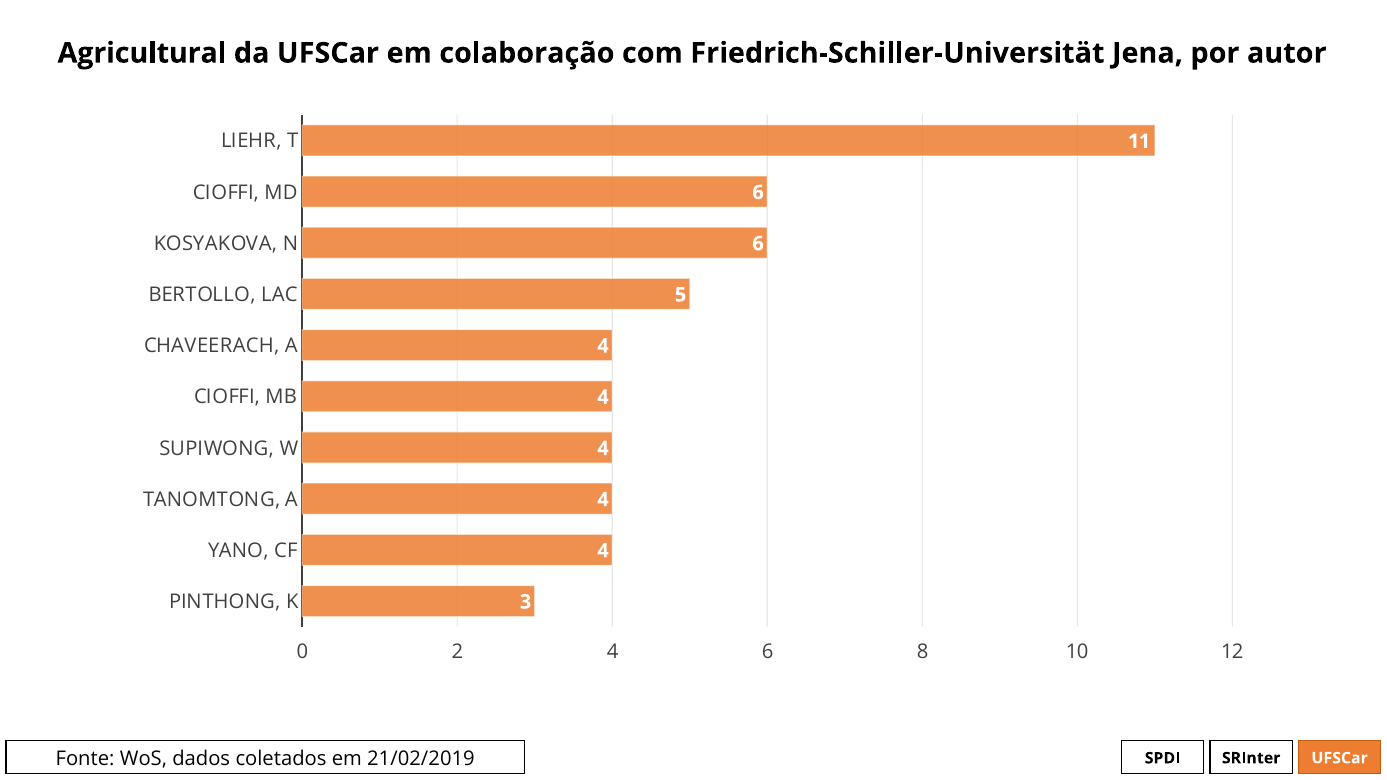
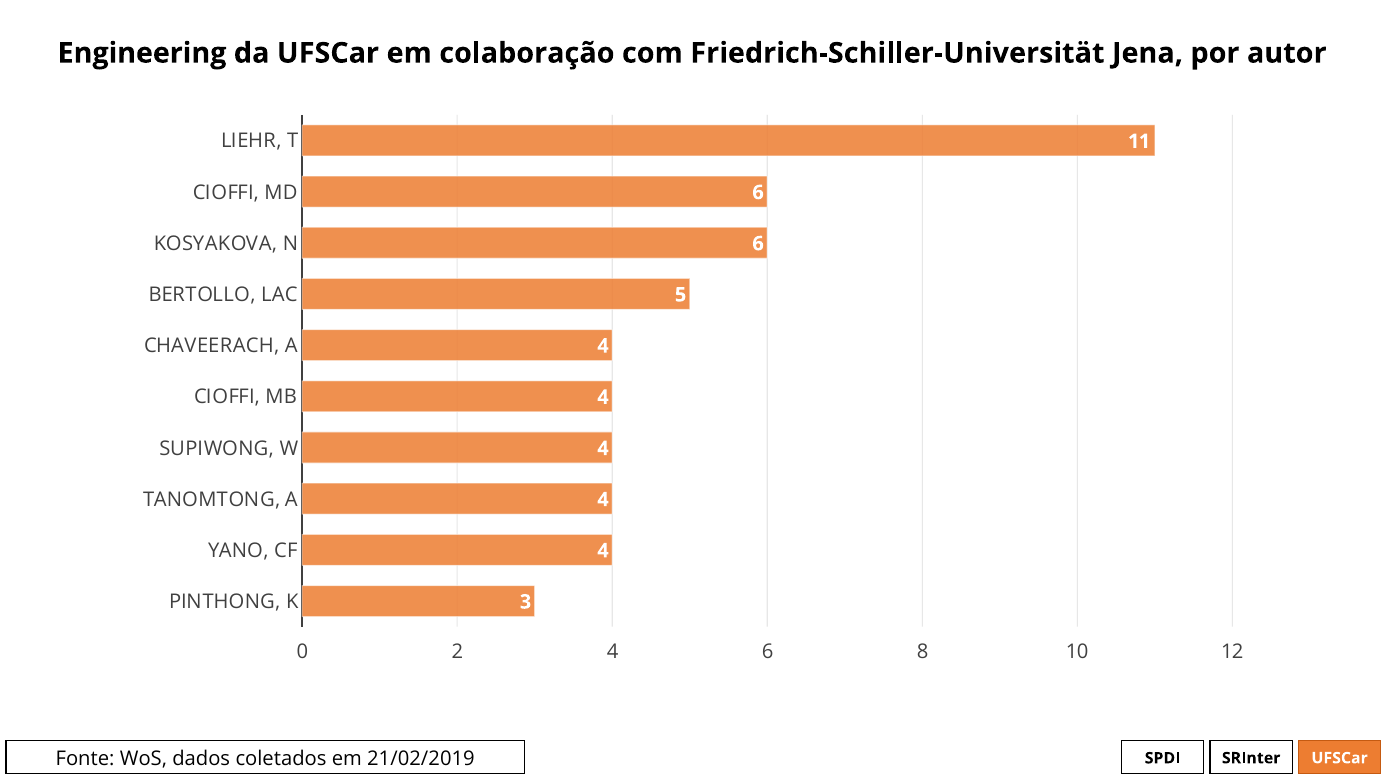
Agricultural: Agricultural -> Engineering (142, 53)
